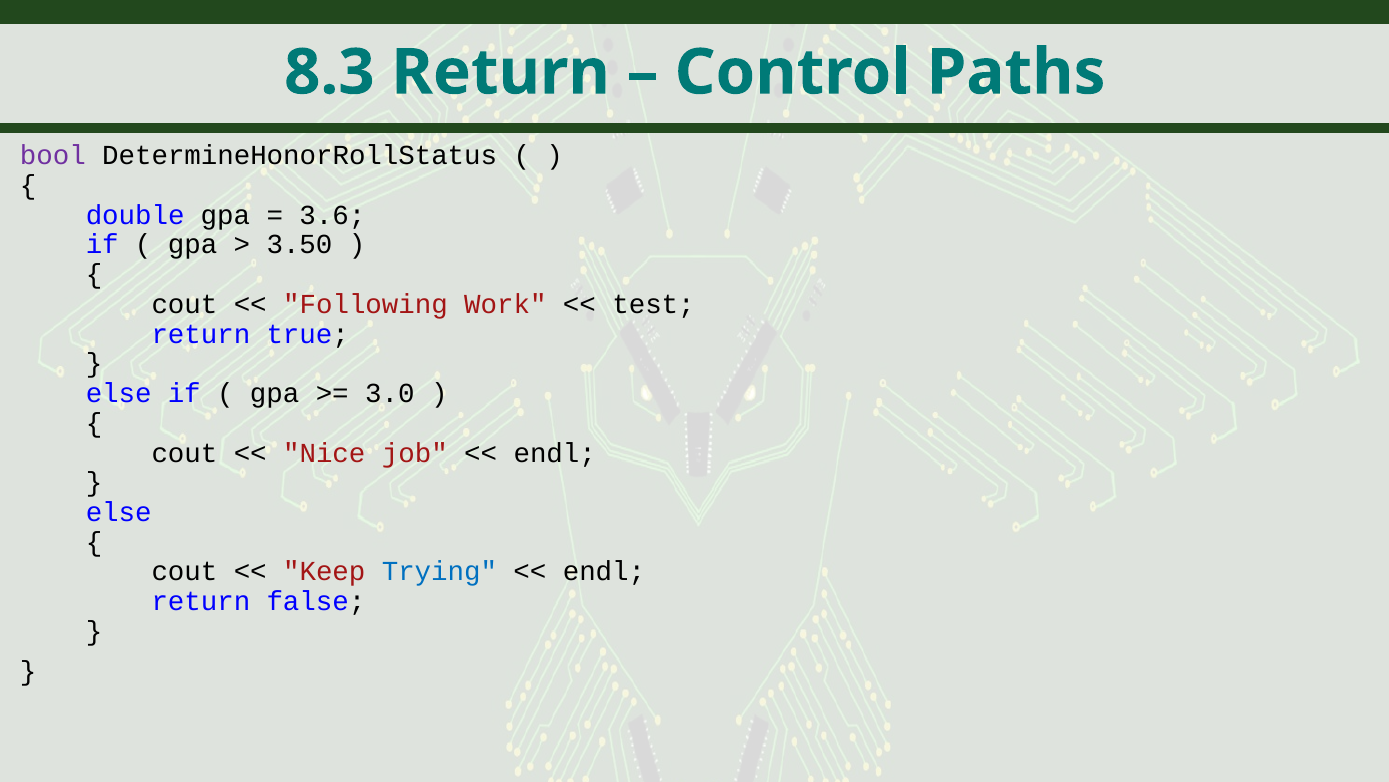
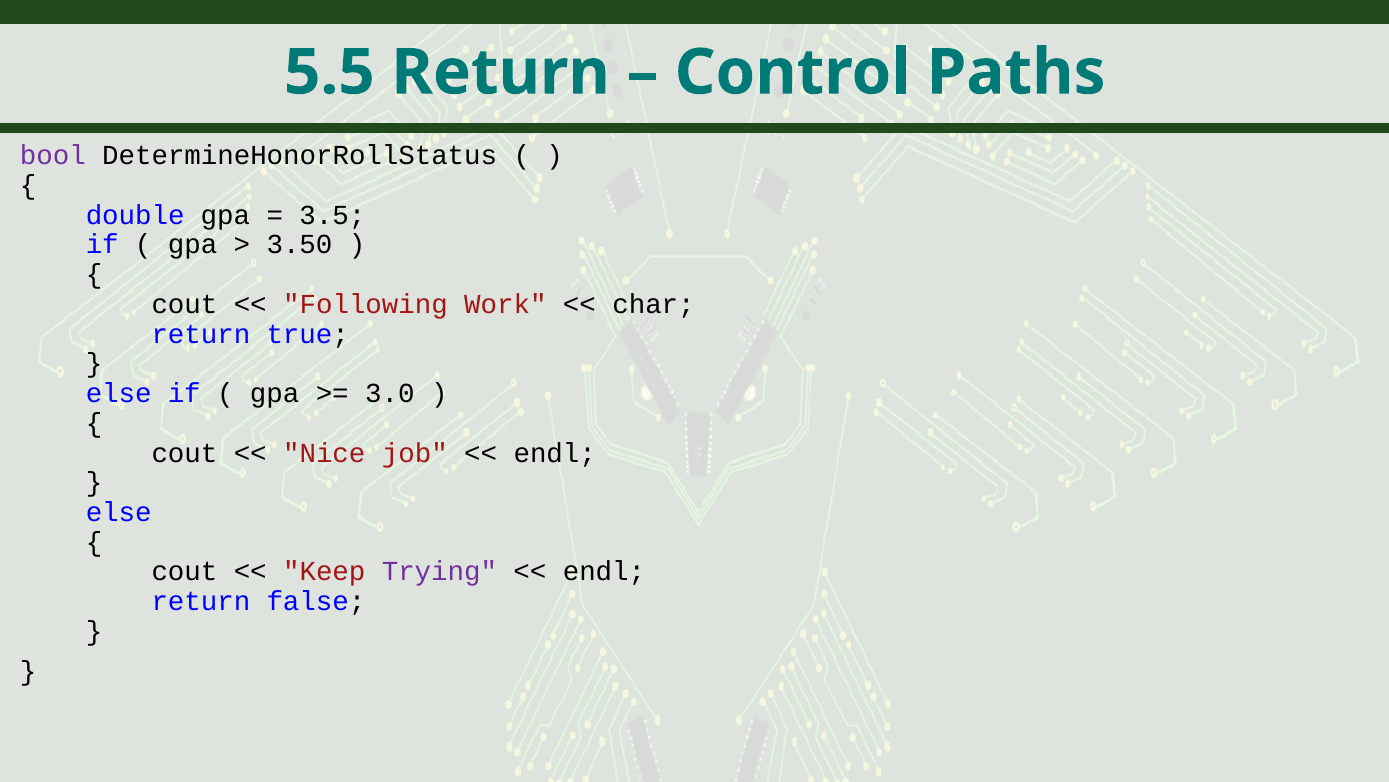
8.3: 8.3 -> 5.5 (329, 72)
3.6: 3.6 -> 3.5 (332, 215)
test: test -> char (654, 304)
Trying colour: blue -> purple (439, 571)
